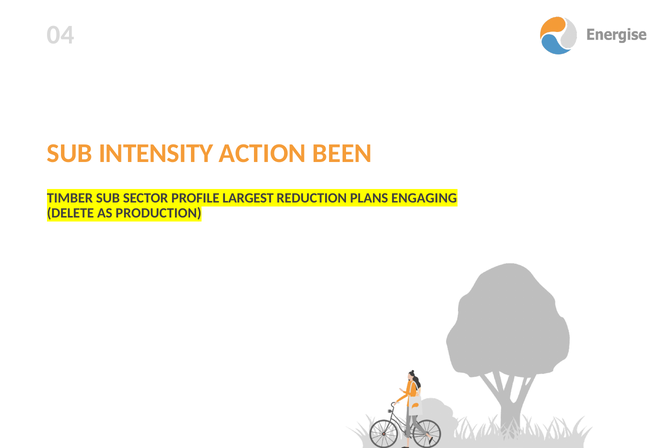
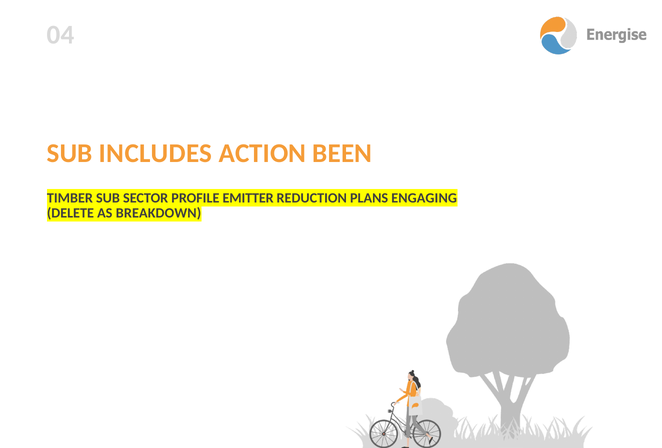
INTENSITY: INTENSITY -> INCLUDES (156, 154)
LARGEST: LARGEST -> EMITTER (248, 198)
PRODUCTION: PRODUCTION -> BREAKDOWN (159, 213)
